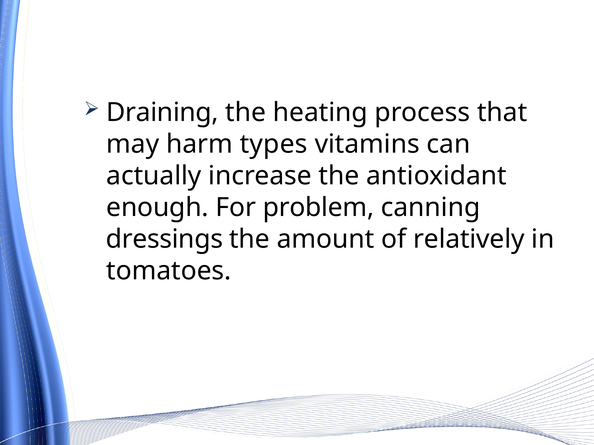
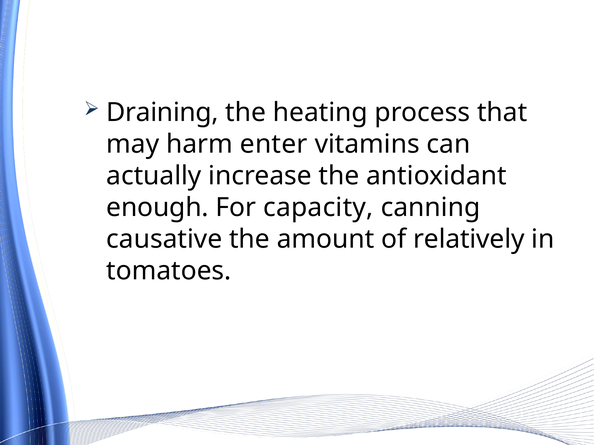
types: types -> enter (274, 144)
problem: problem -> capacity (318, 208)
dressings: dressings -> causative (164, 240)
